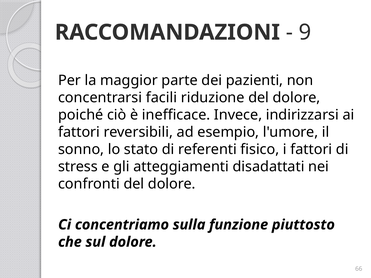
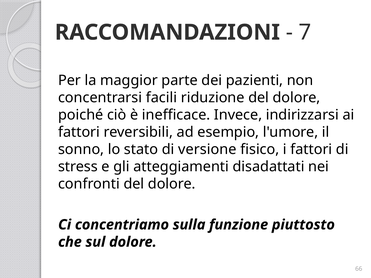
9: 9 -> 7 (305, 32)
referenti: referenti -> versione (207, 150)
